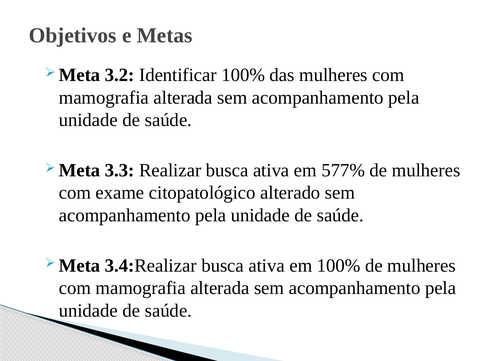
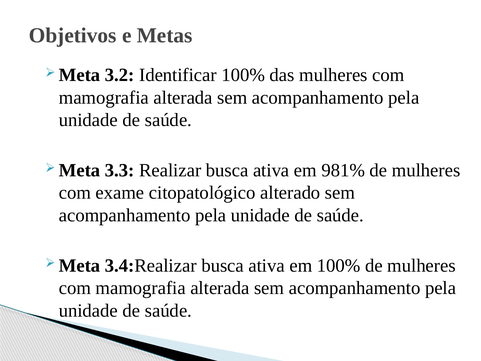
577%: 577% -> 981% (343, 170)
